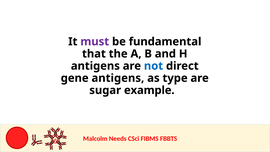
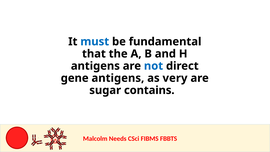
must colour: purple -> blue (95, 42)
type: type -> very (175, 78)
example: example -> contains (149, 90)
